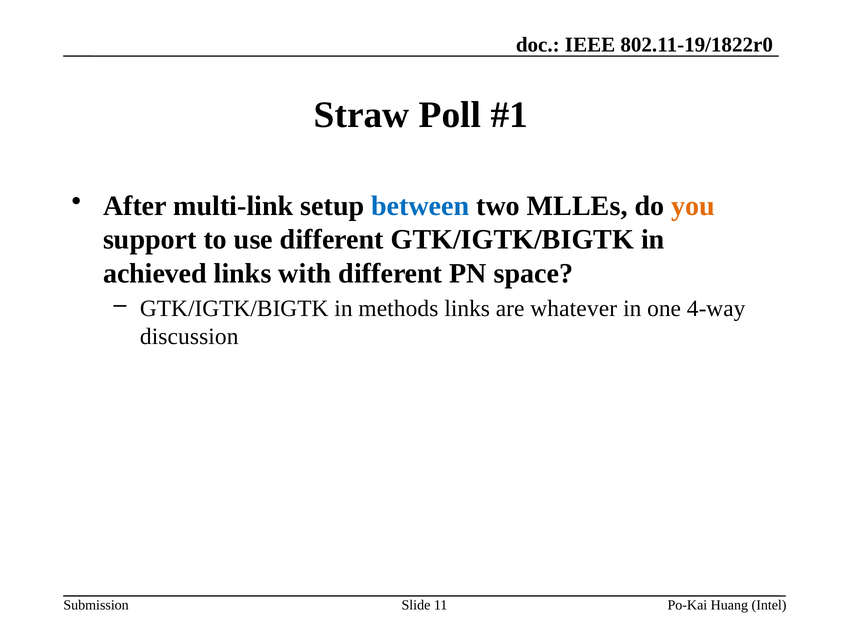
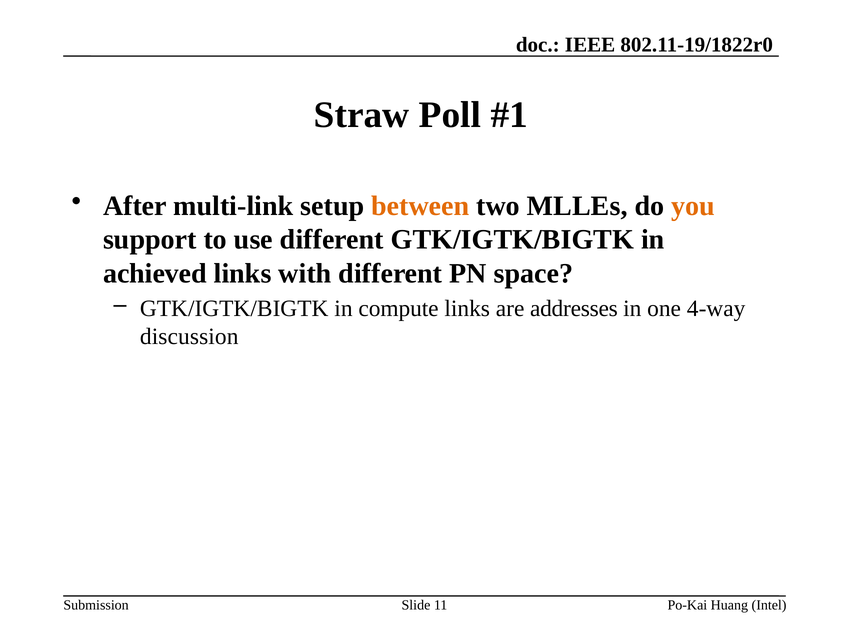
between colour: blue -> orange (420, 206)
methods: methods -> compute (399, 309)
whatever: whatever -> addresses (574, 309)
